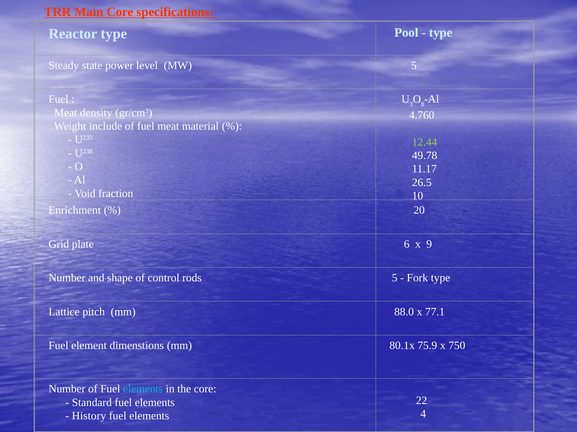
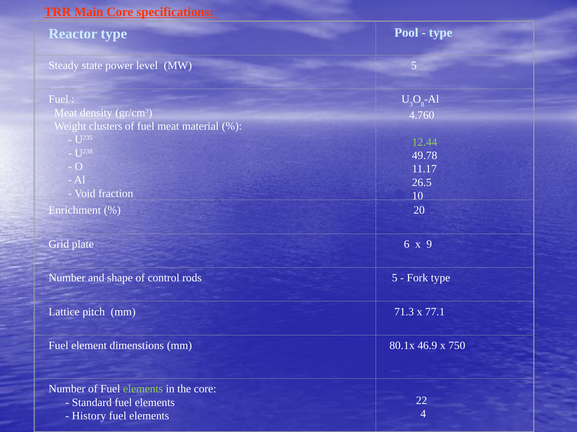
include: include -> clusters (106, 126)
88.0: 88.0 -> 71.3 (404, 312)
75.9: 75.9 -> 46.9 (427, 346)
elements colour: light blue -> light green (143, 390)
